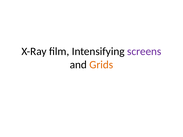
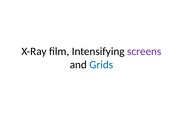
Grids colour: orange -> blue (101, 65)
